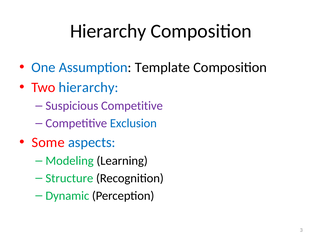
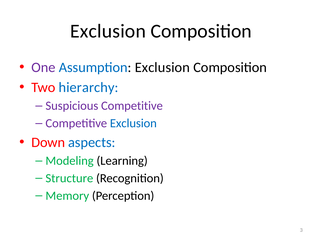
Hierarchy: Hierarchy -> Exclusion (108, 31)
One colour: blue -> purple (43, 68)
Assumption Template: Template -> Exclusion (162, 68)
Some: Some -> Down (48, 143)
Dynamic: Dynamic -> Memory (67, 196)
